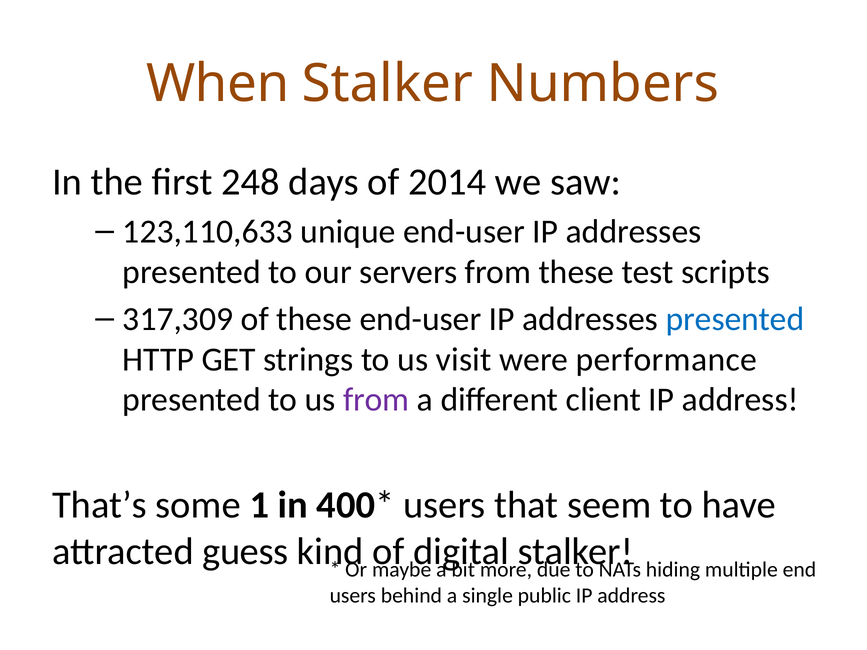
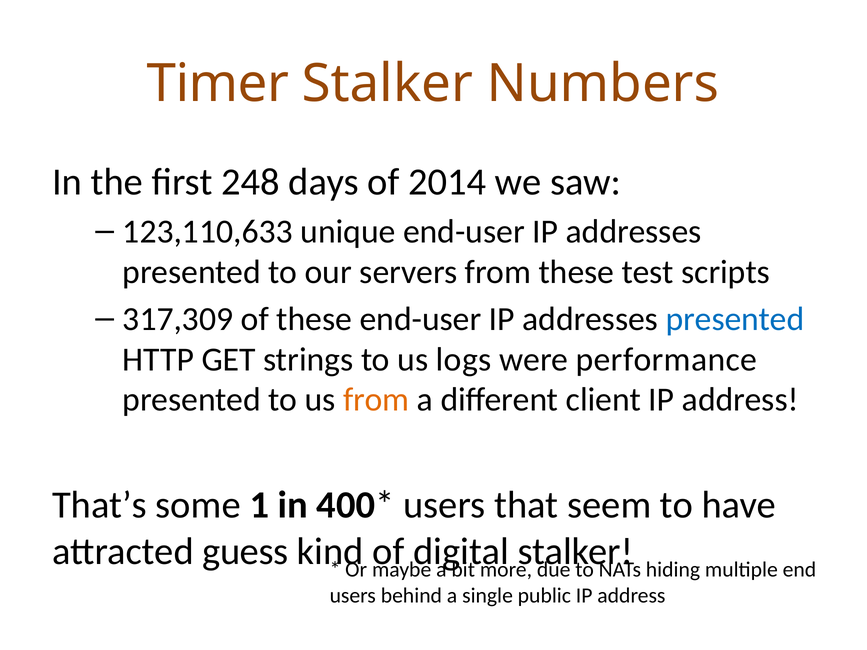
When: When -> Timer (218, 84)
visit: visit -> logs (464, 360)
from colour: purple -> orange (376, 400)
